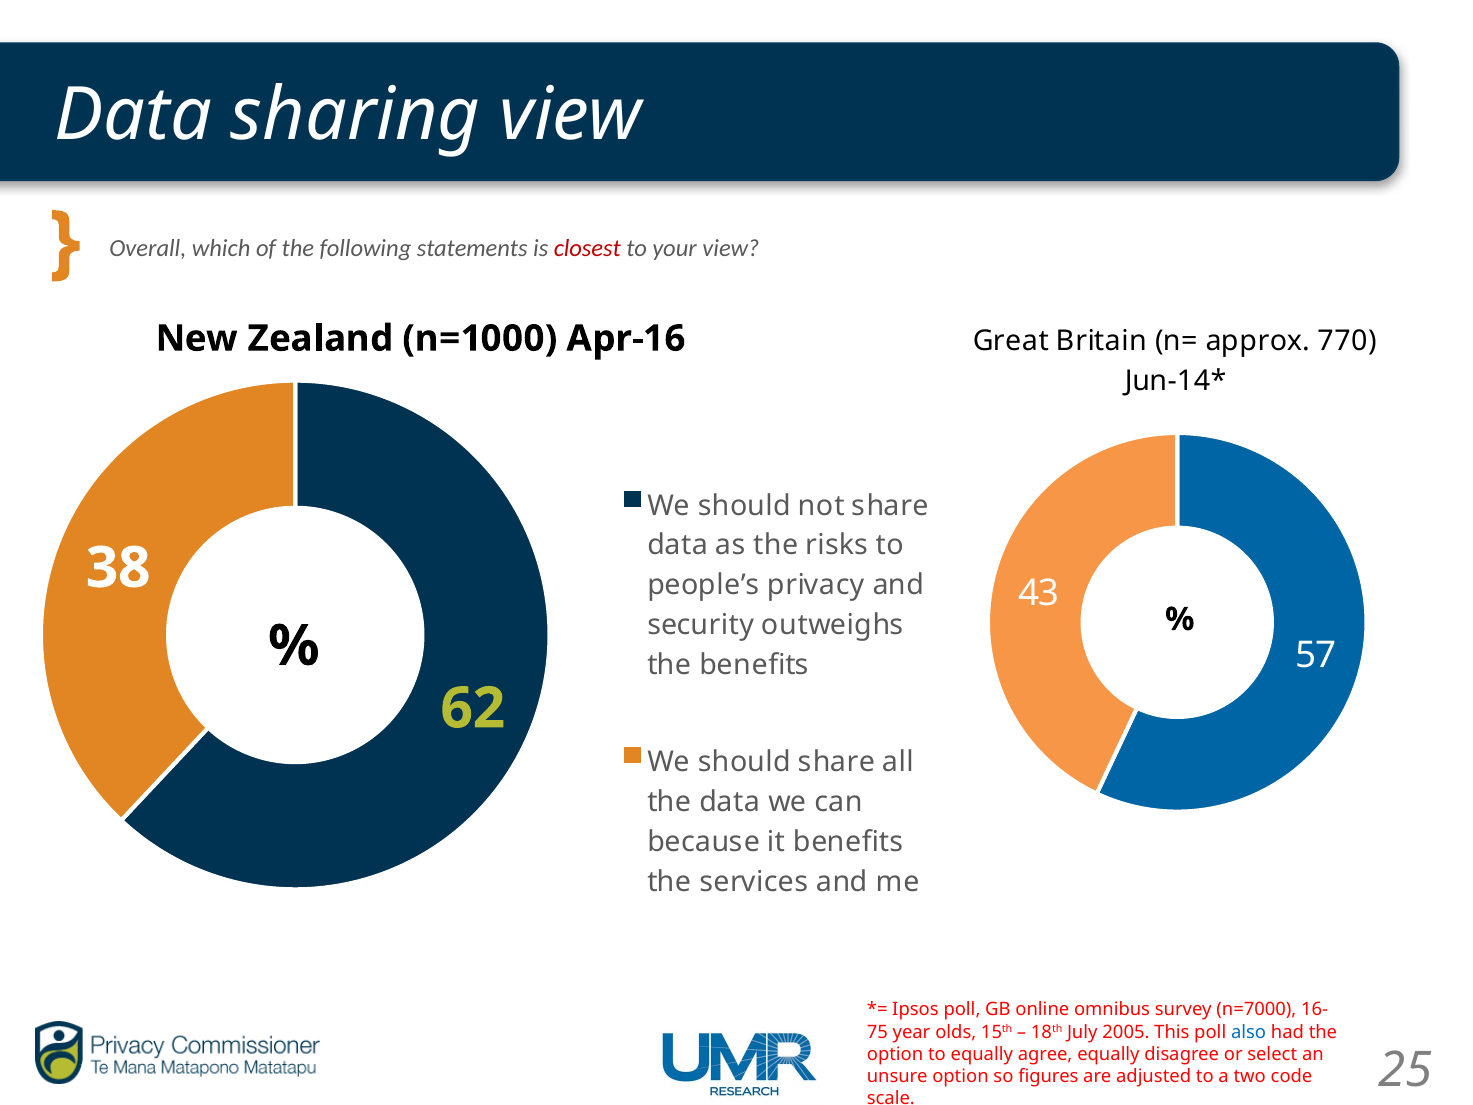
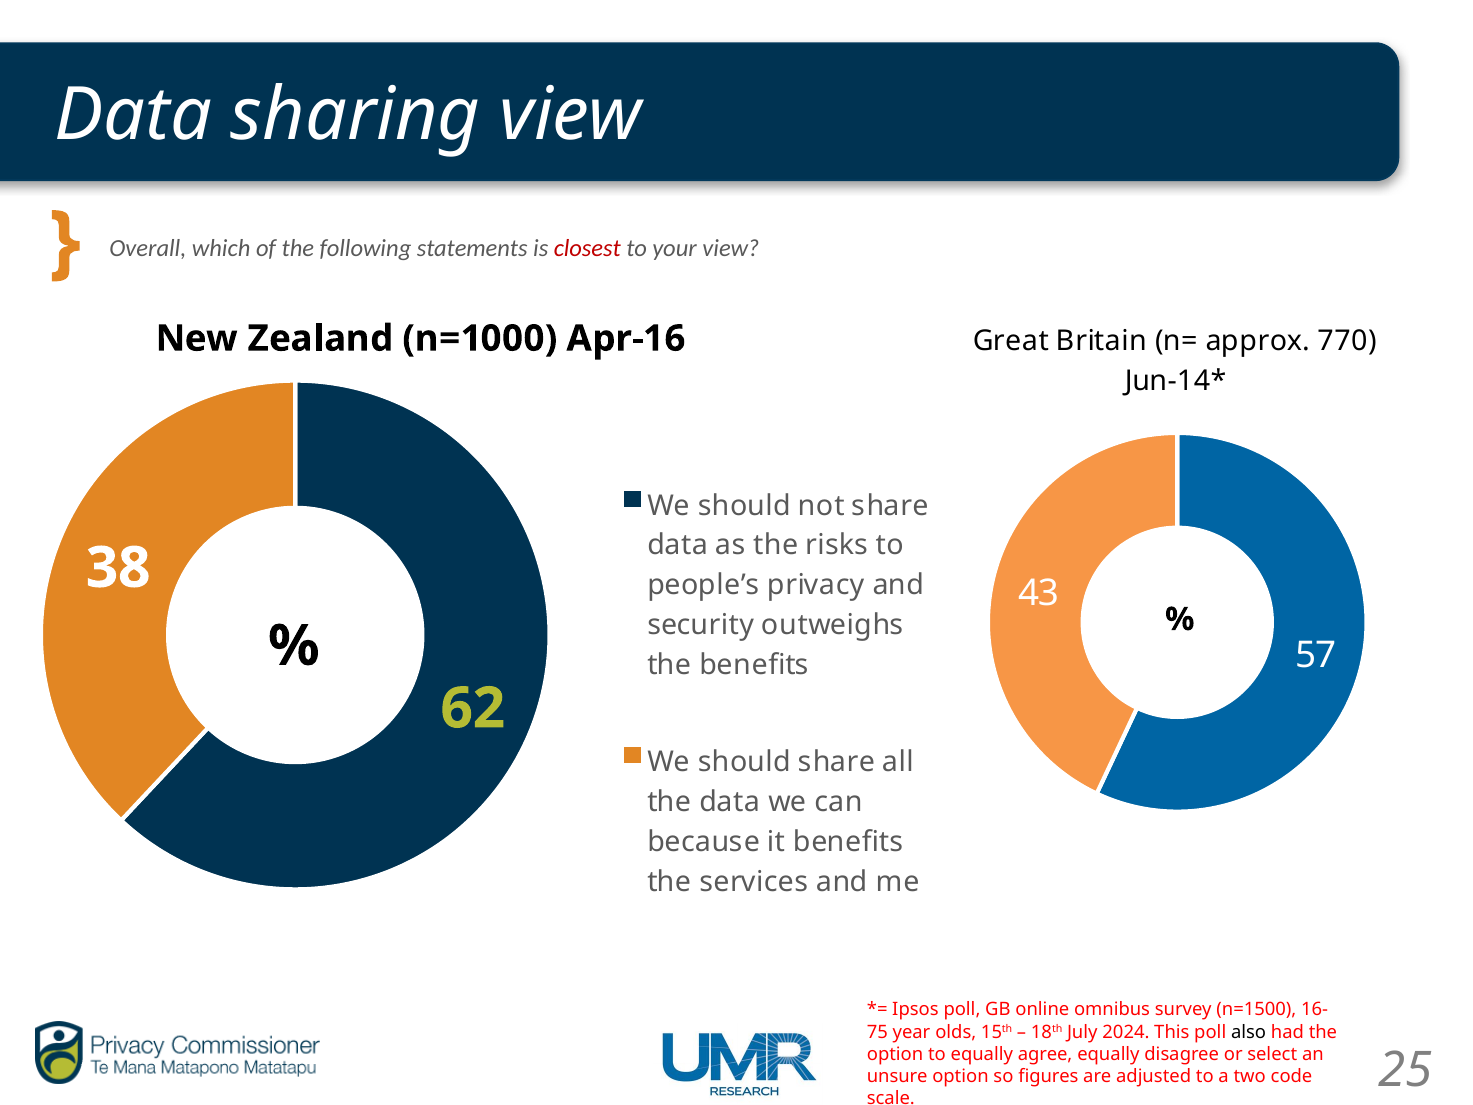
n=7000: n=7000 -> n=1500 (1256, 1010)
2005: 2005 -> 2024 (1126, 1032)
also colour: blue -> black (1249, 1032)
